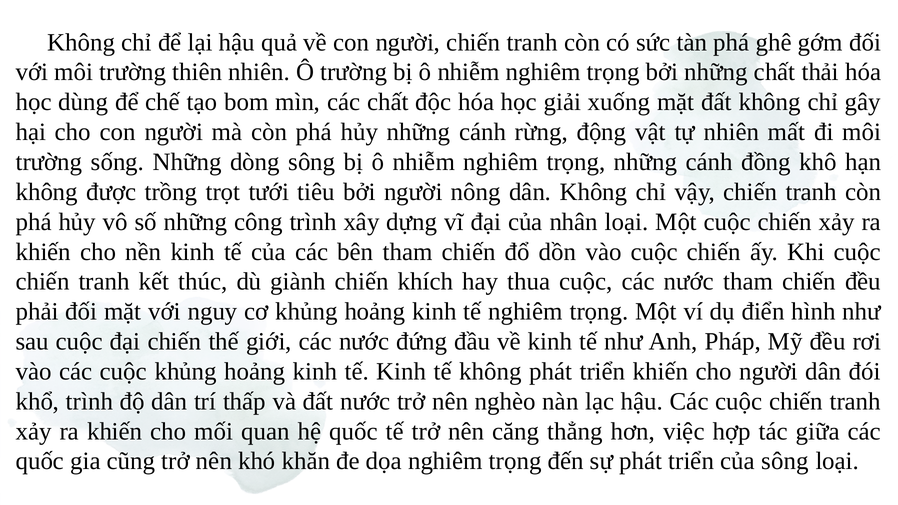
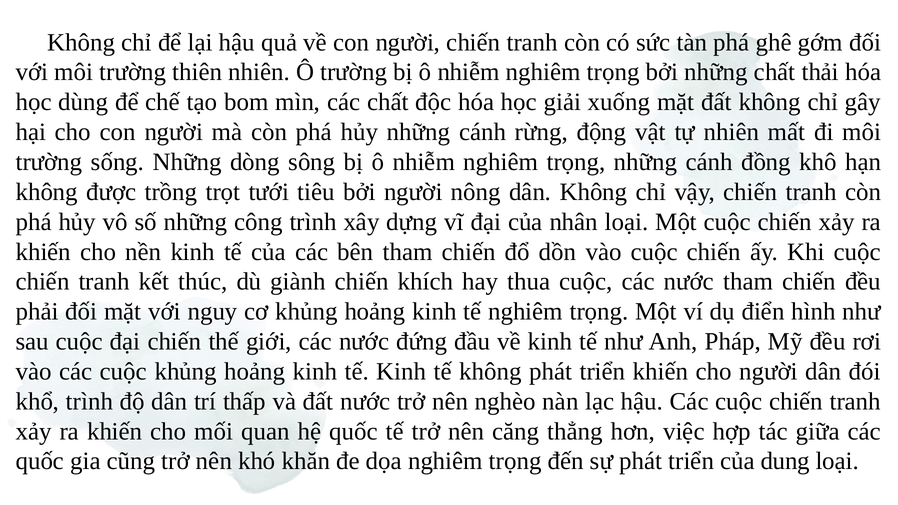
của sông: sông -> dung (785, 461)
